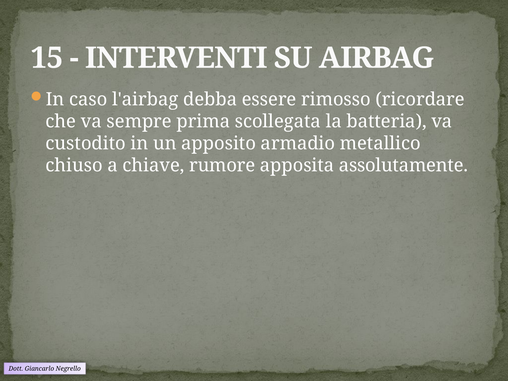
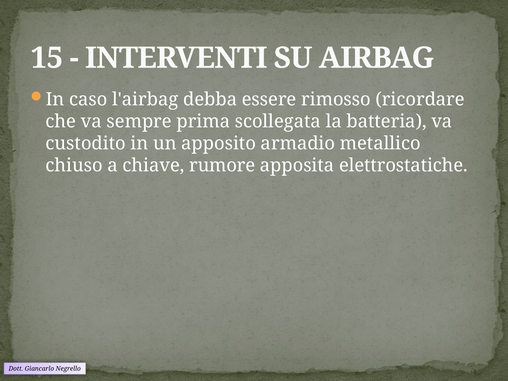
assolutamente: assolutamente -> elettrostatiche (403, 165)
